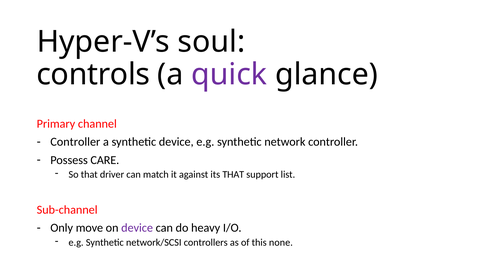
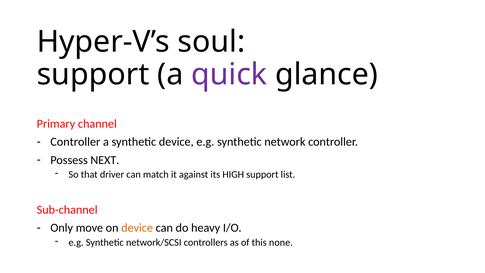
controls: controls -> support (93, 74)
CARE: CARE -> NEXT (105, 160)
its THAT: THAT -> HIGH (233, 174)
device colour: purple -> orange (137, 228)
